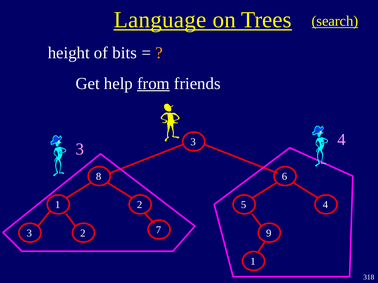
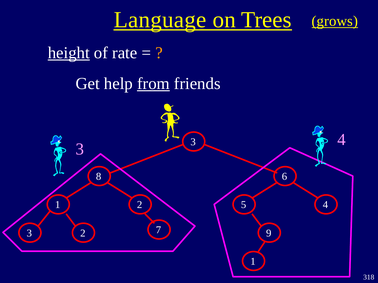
search: search -> grows (335, 21)
height underline: none -> present (69, 53)
bits: bits -> rate (125, 53)
